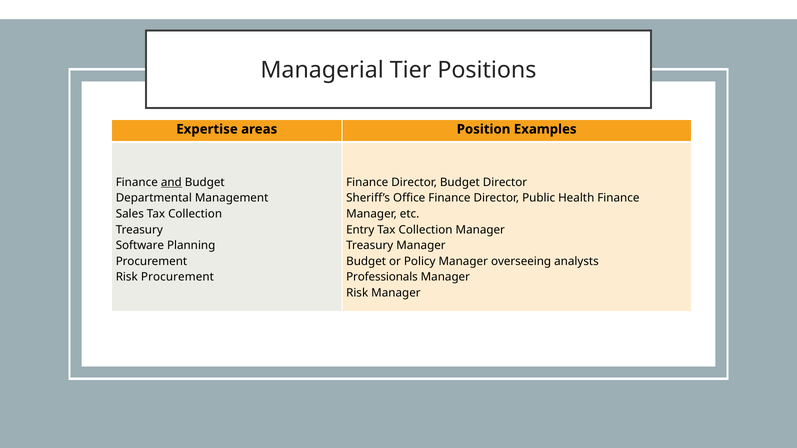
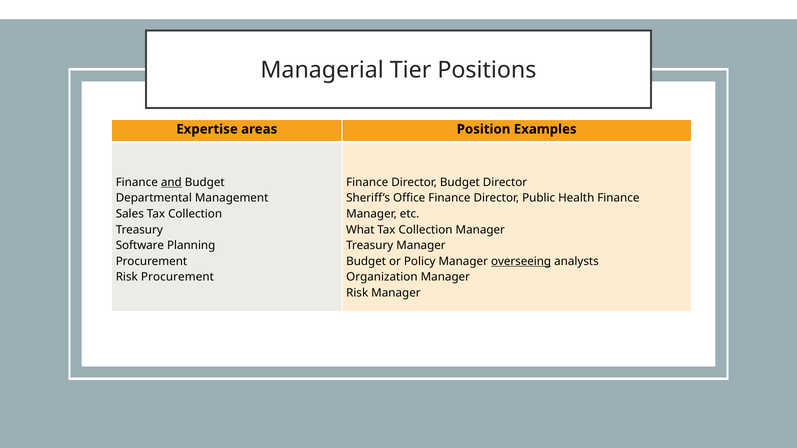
Entry: Entry -> What (360, 230)
overseeing underline: none -> present (521, 262)
Professionals: Professionals -> Organization (382, 277)
